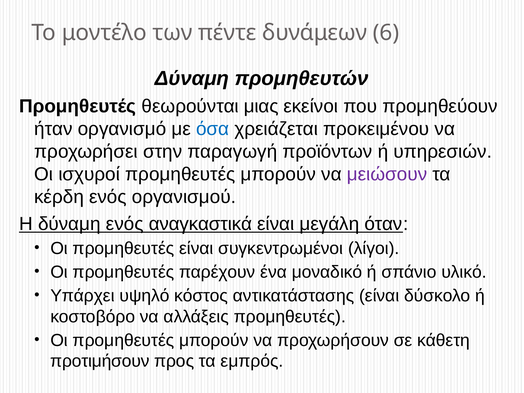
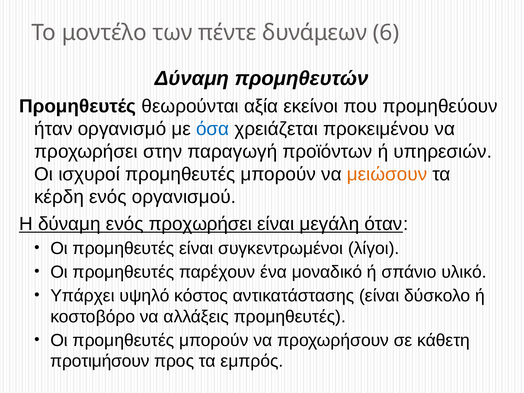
μιας: μιας -> αξία (261, 106)
μειώσουν colour: purple -> orange (387, 174)
ενός αναγκαστικά: αναγκαστικά -> προχωρήσει (200, 224)
